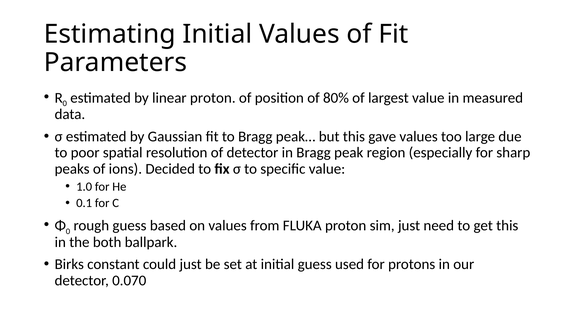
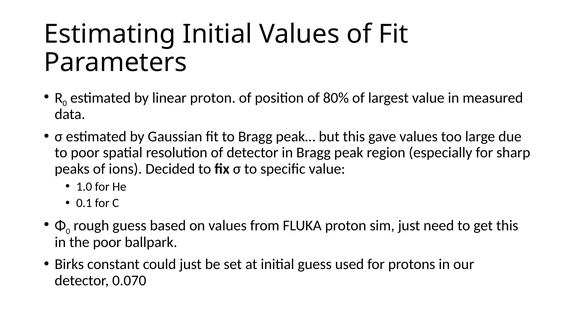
the both: both -> poor (107, 242)
